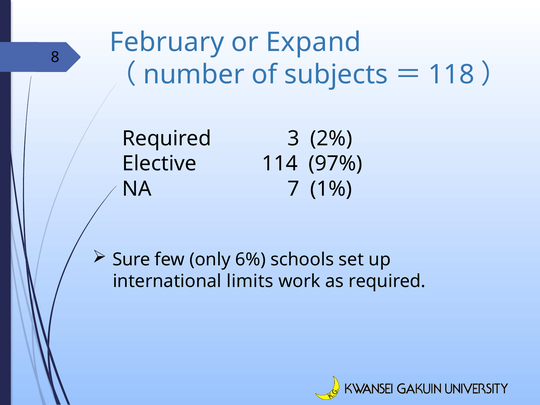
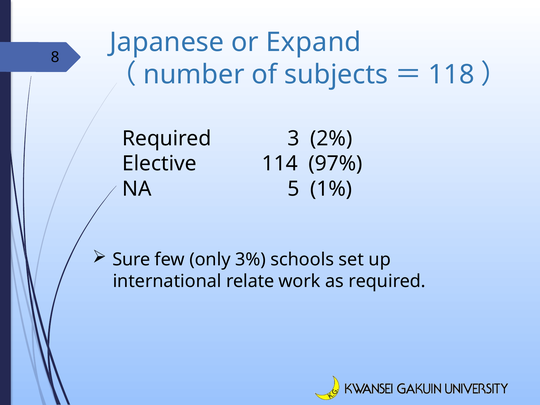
February: February -> Japanese (167, 42)
7: 7 -> 5 (293, 189)
6%: 6% -> 3% (251, 260)
limits: limits -> relate (250, 281)
